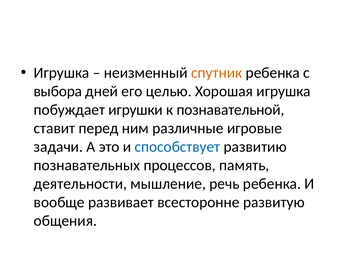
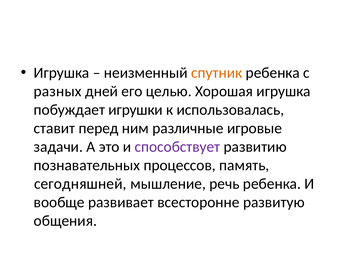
выбора: выбора -> разных (58, 91)
познавательной: познавательной -> использовалась (230, 109)
способствует colour: blue -> purple (177, 146)
деятельности: деятельности -> сегодняшней (80, 183)
